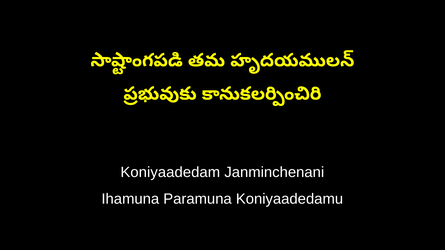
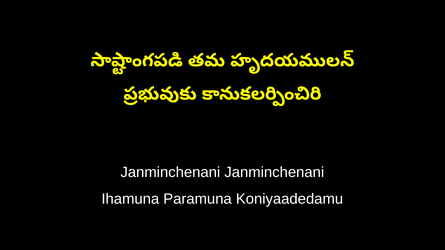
Koniyaadedam: Koniyaadedam -> Janminchenani (170, 172)
